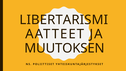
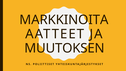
LIBERTARISMI: LIBERTARISMI -> MARKKINOITA (64, 20)
